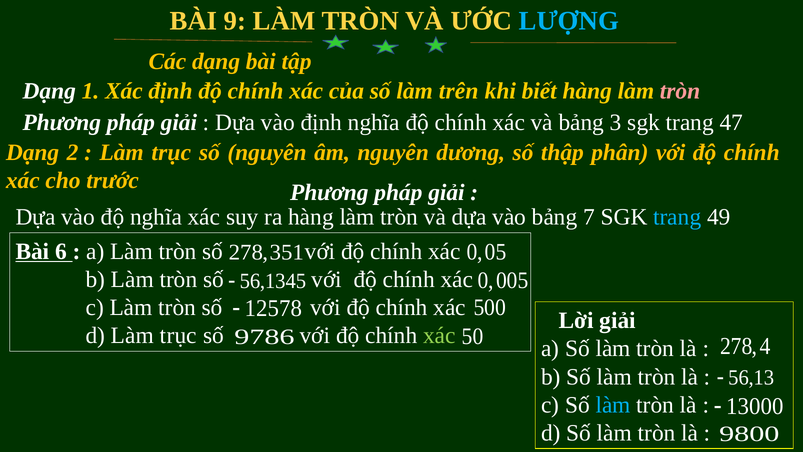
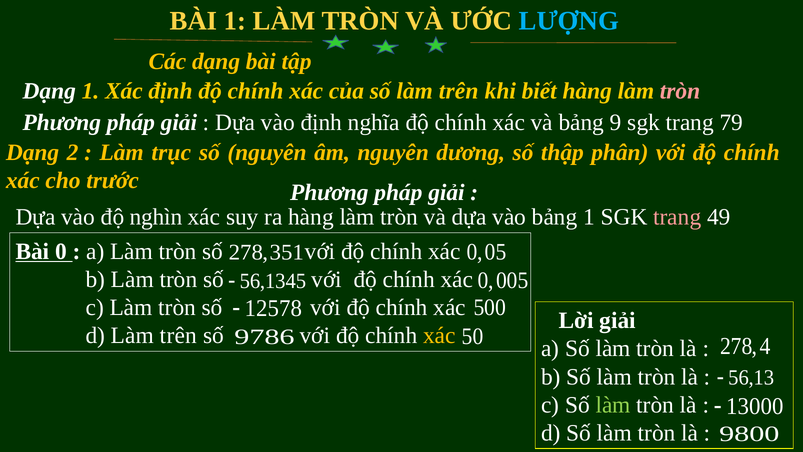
BÀI 9: 9 -> 1 (235, 21)
3: 3 -> 9 (616, 122)
47: 47 -> 79 (731, 122)
độ nghĩa: nghĩa -> nghìn (156, 217)
bảng 7: 7 -> 1 (589, 217)
trang colour: light blue -> pink (677, 217)
6: 6 -> 0 (61, 251)
d Làm trục: trục -> trên (178, 335)
xác colour: light green -> yellow (439, 335)
làm colour: light blue -> light green (613, 405)
